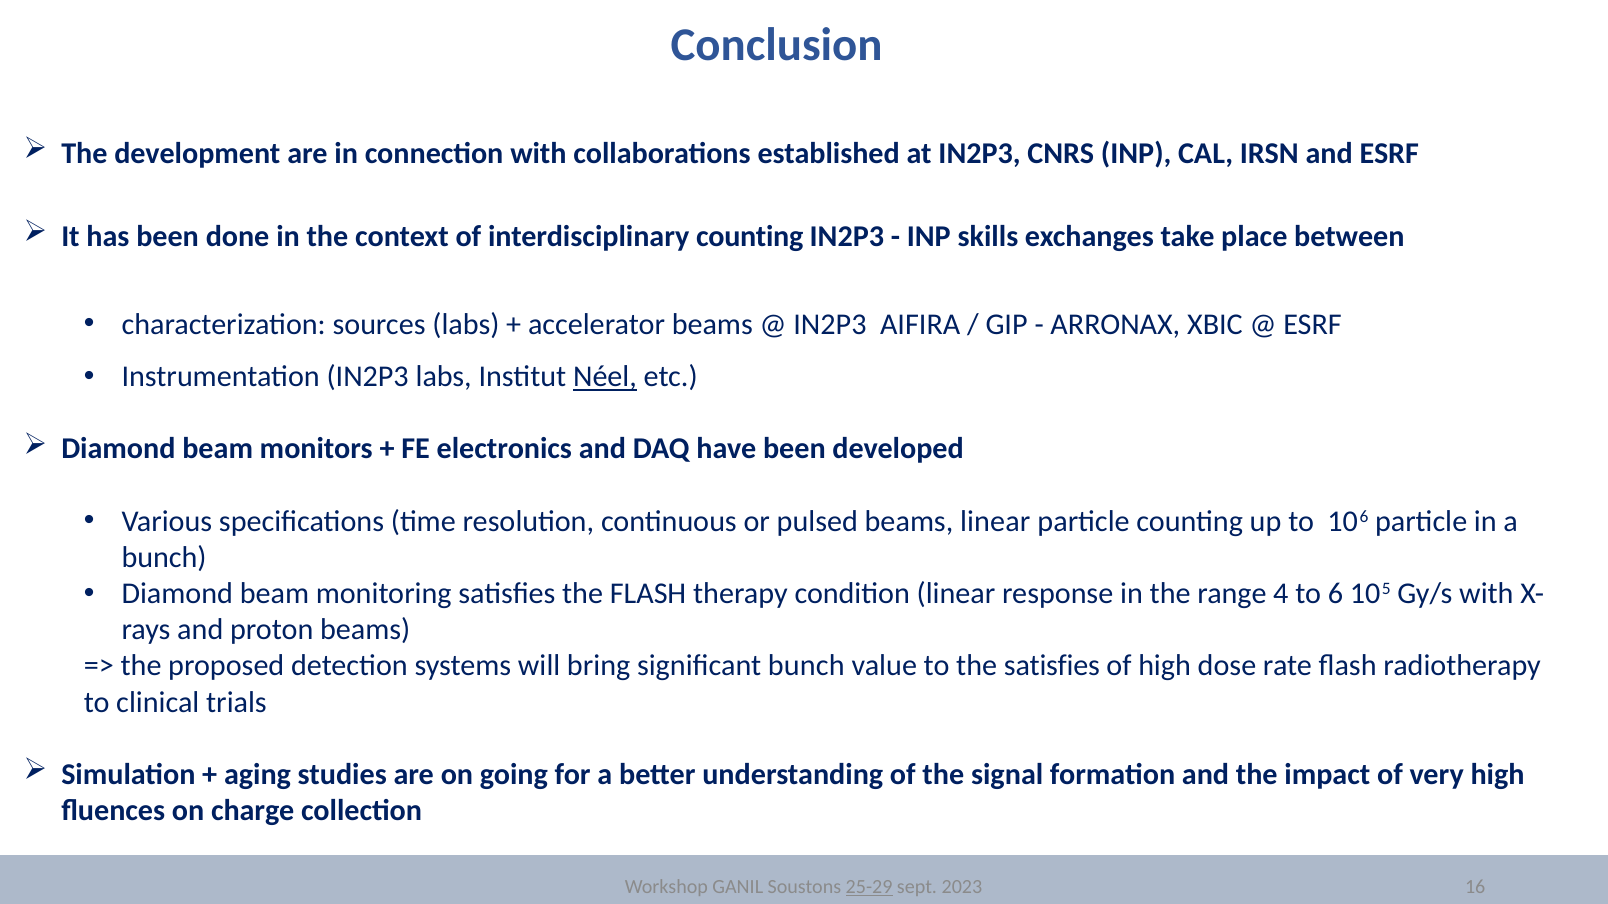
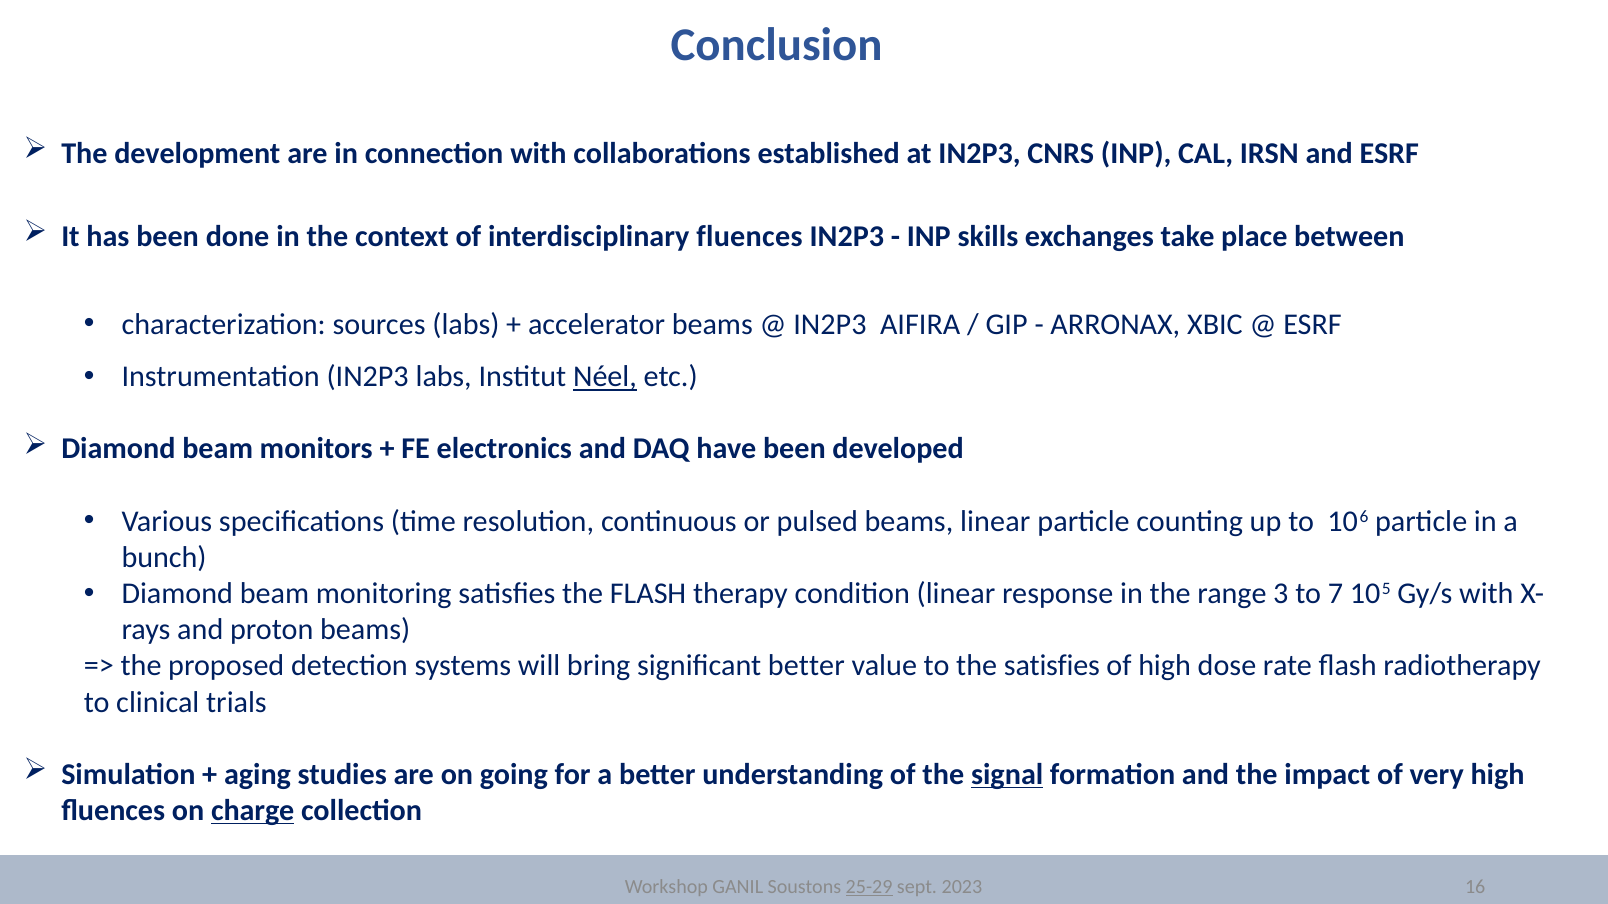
interdisciplinary counting: counting -> fluences (749, 236)
4: 4 -> 3 (1281, 594)
6: 6 -> 7 (1335, 594)
significant bunch: bunch -> better (806, 666)
signal underline: none -> present (1007, 775)
charge underline: none -> present (253, 811)
